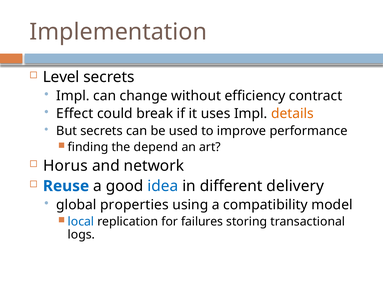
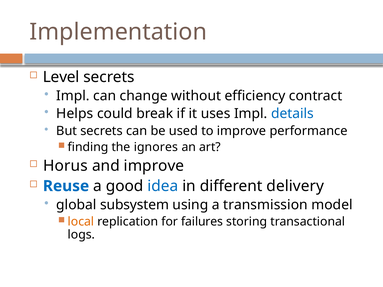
Effect: Effect -> Helps (75, 114)
details colour: orange -> blue (292, 114)
depend: depend -> ignores (156, 147)
and network: network -> improve (154, 166)
properties: properties -> subsystem (135, 205)
compatibility: compatibility -> transmission (265, 205)
local colour: blue -> orange (81, 222)
